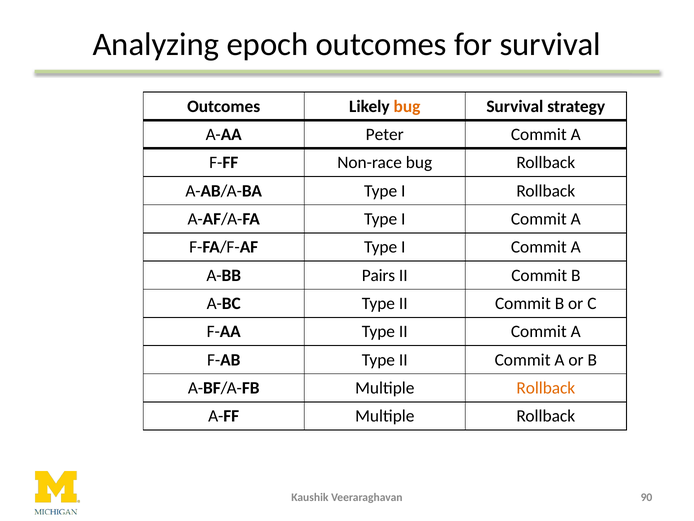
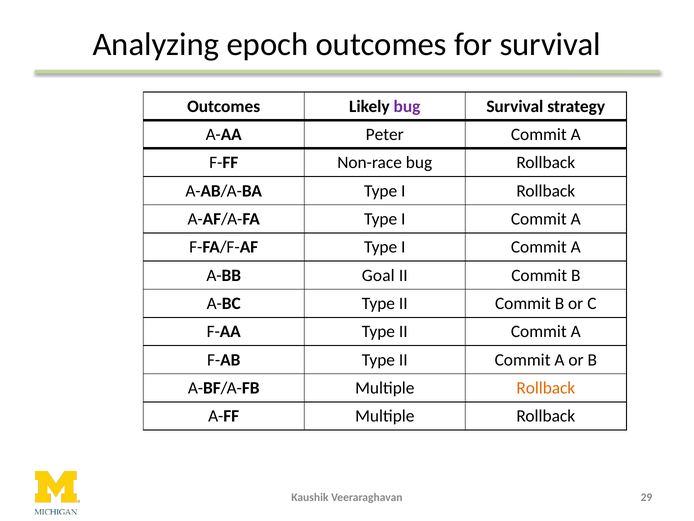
bug colour: orange -> purple (407, 106)
Pairs: Pairs -> Goal (378, 275)
90: 90 -> 29 (646, 497)
